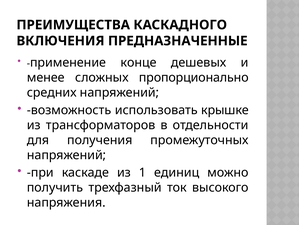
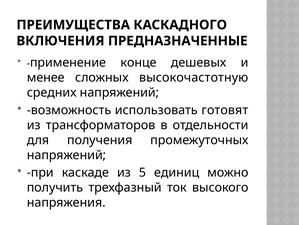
пропорционально: пропорционально -> высокочастотную (194, 77)
крышке: крышке -> готовят (225, 110)
1: 1 -> 5 (143, 172)
